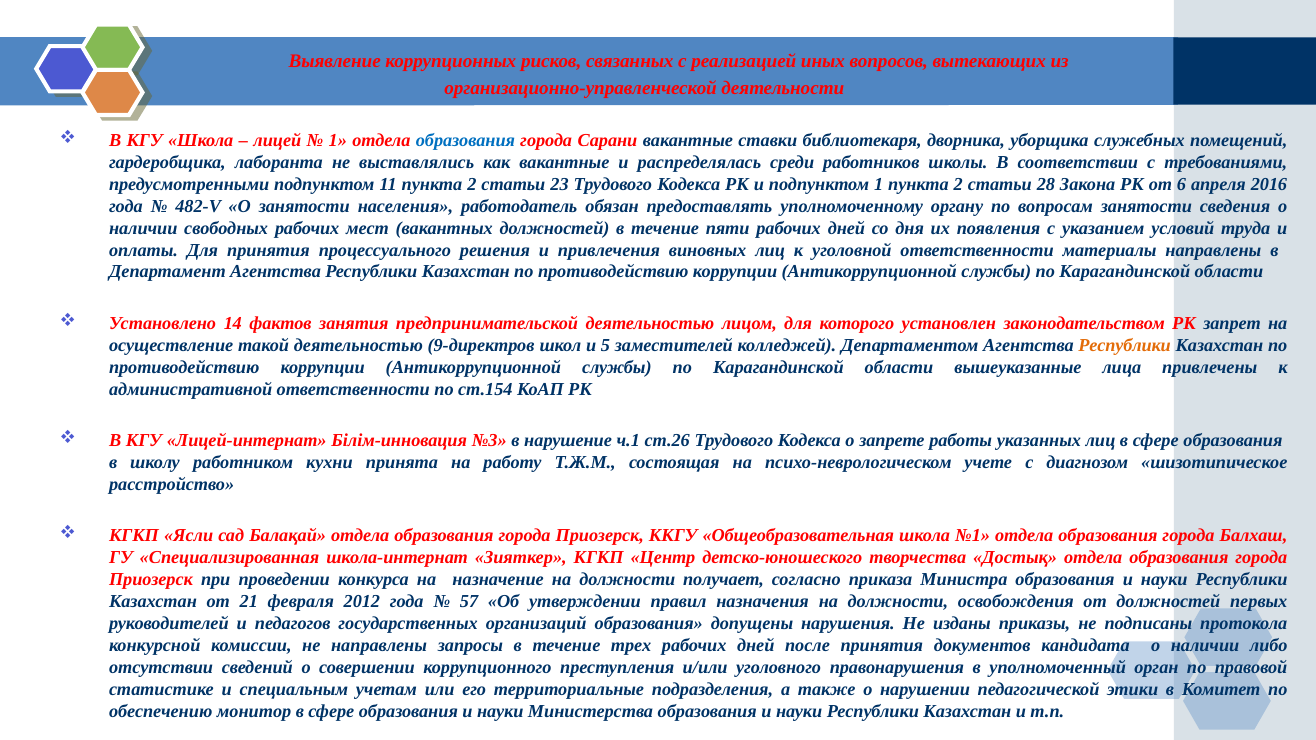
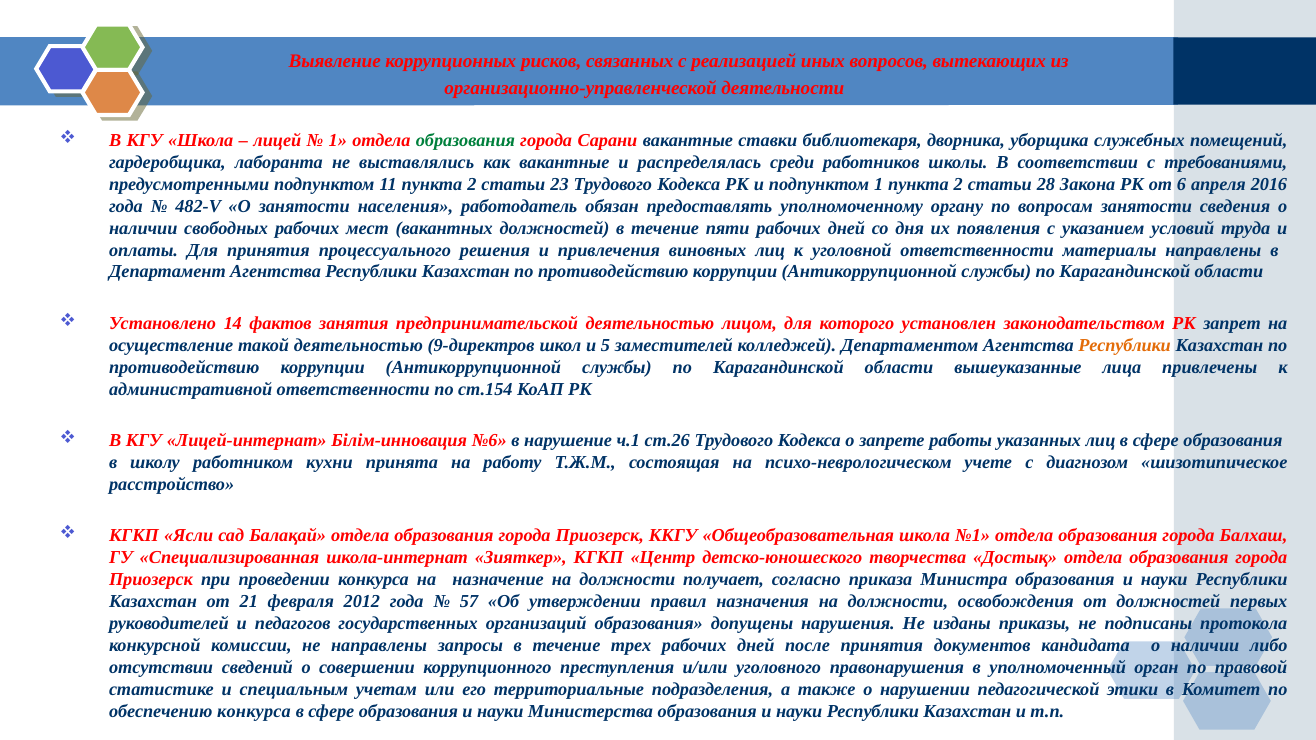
образования colour: blue -> green (465, 140)
№3: №3 -> №6 (489, 441)
обеспечению монитор: монитор -> конкурса (254, 711)
